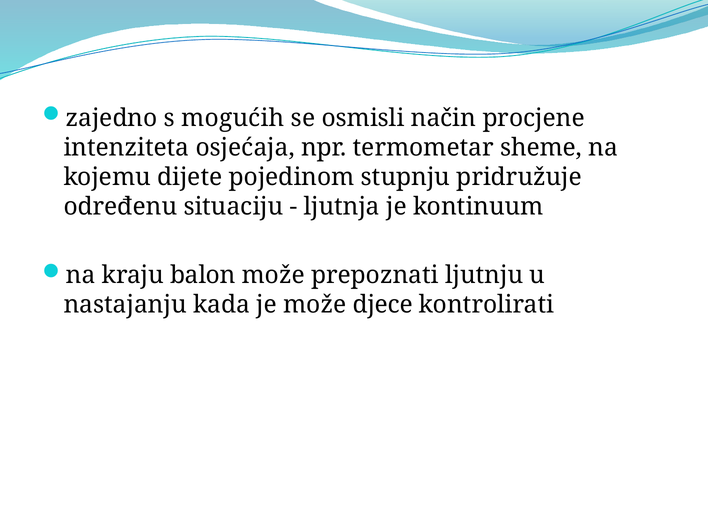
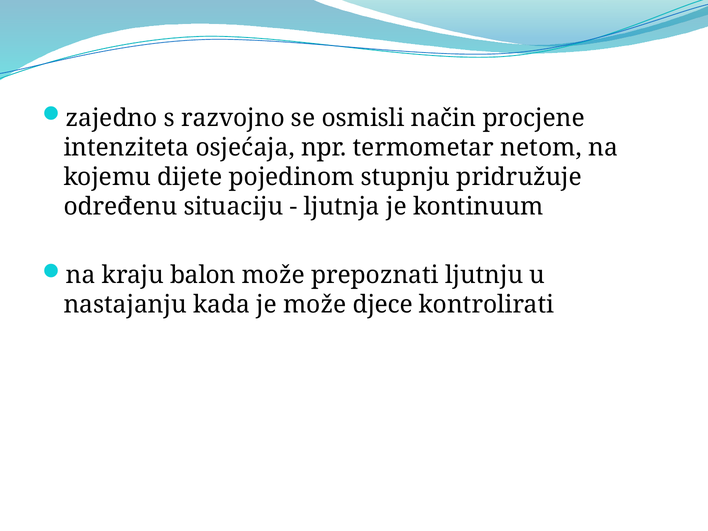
mogućih: mogućih -> razvojno (233, 118)
sheme: sheme -> netom (541, 148)
